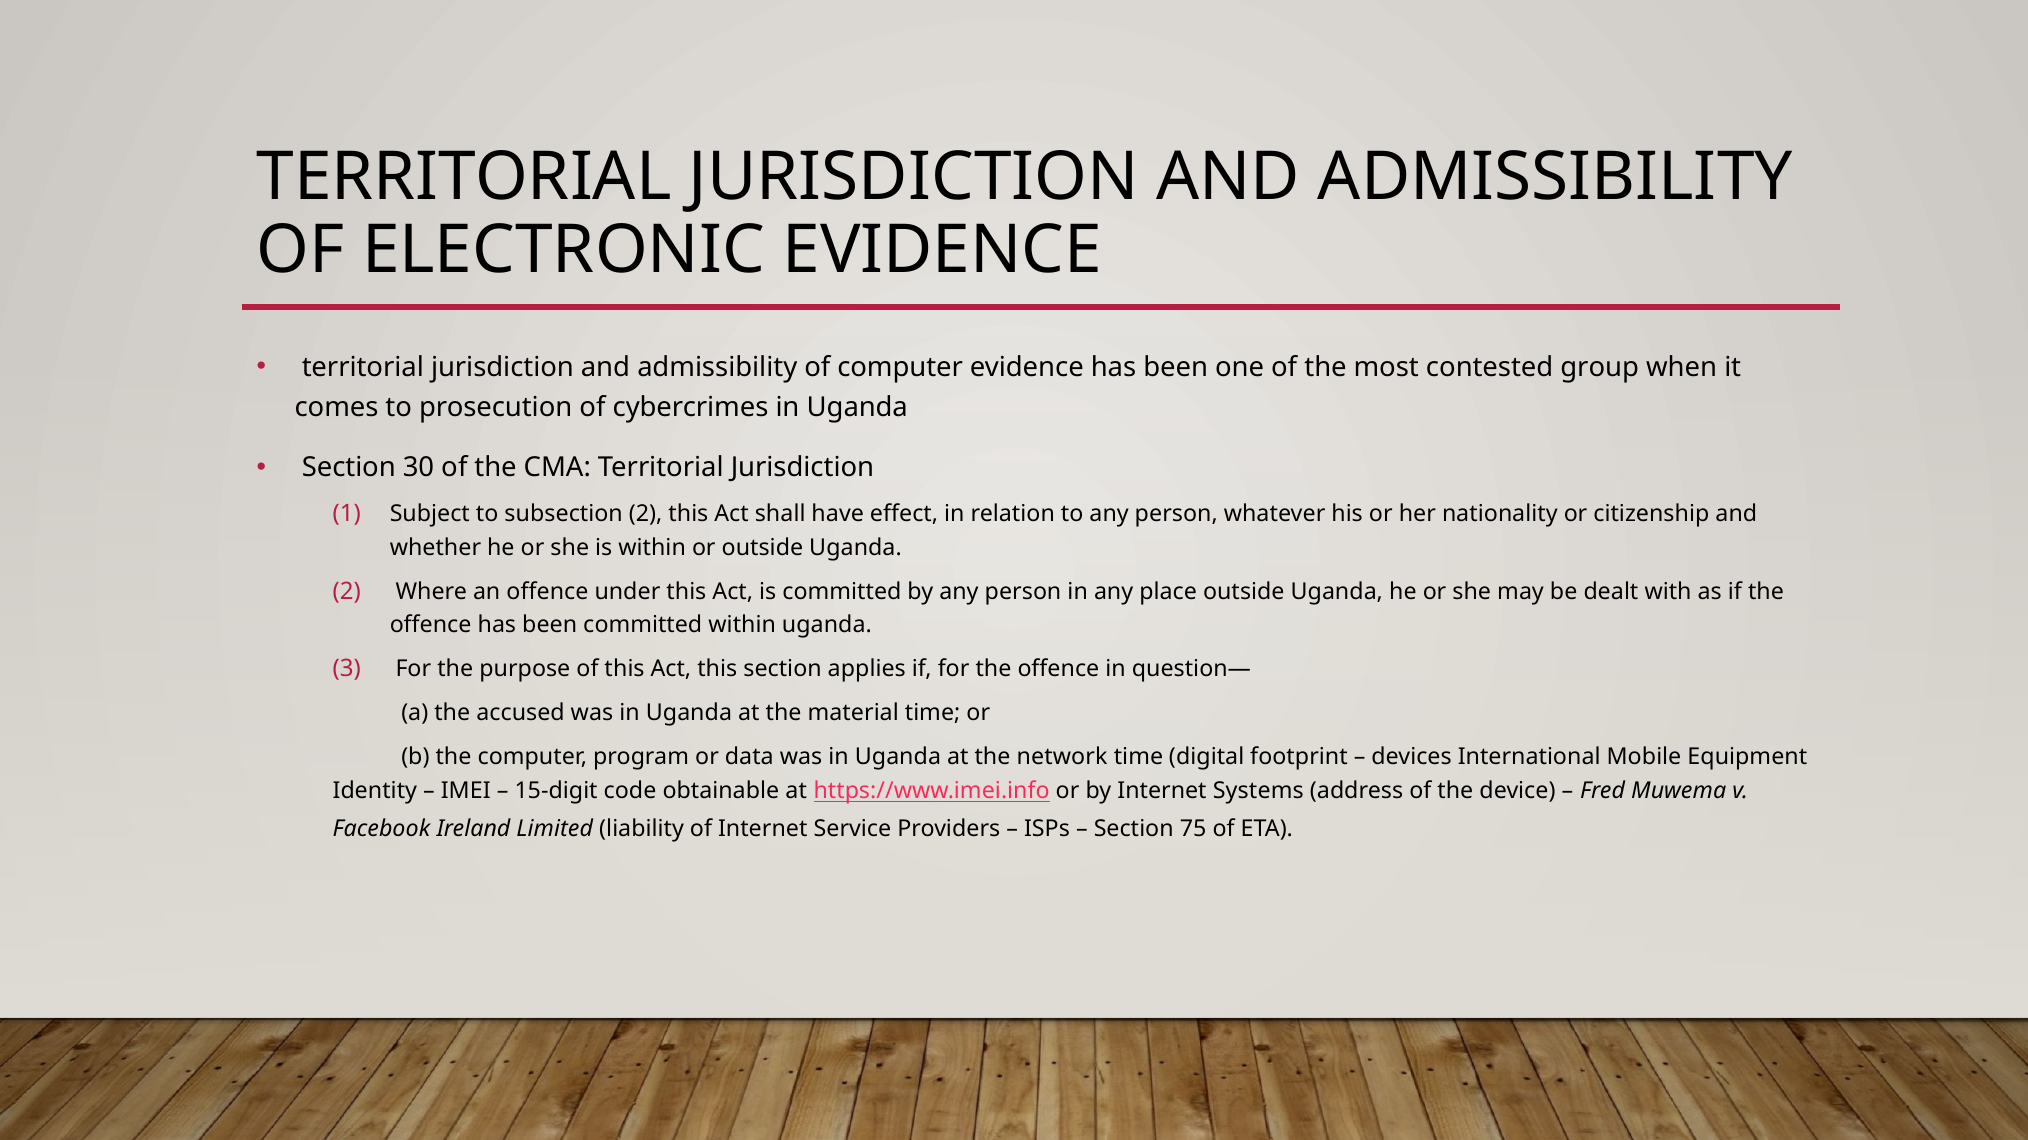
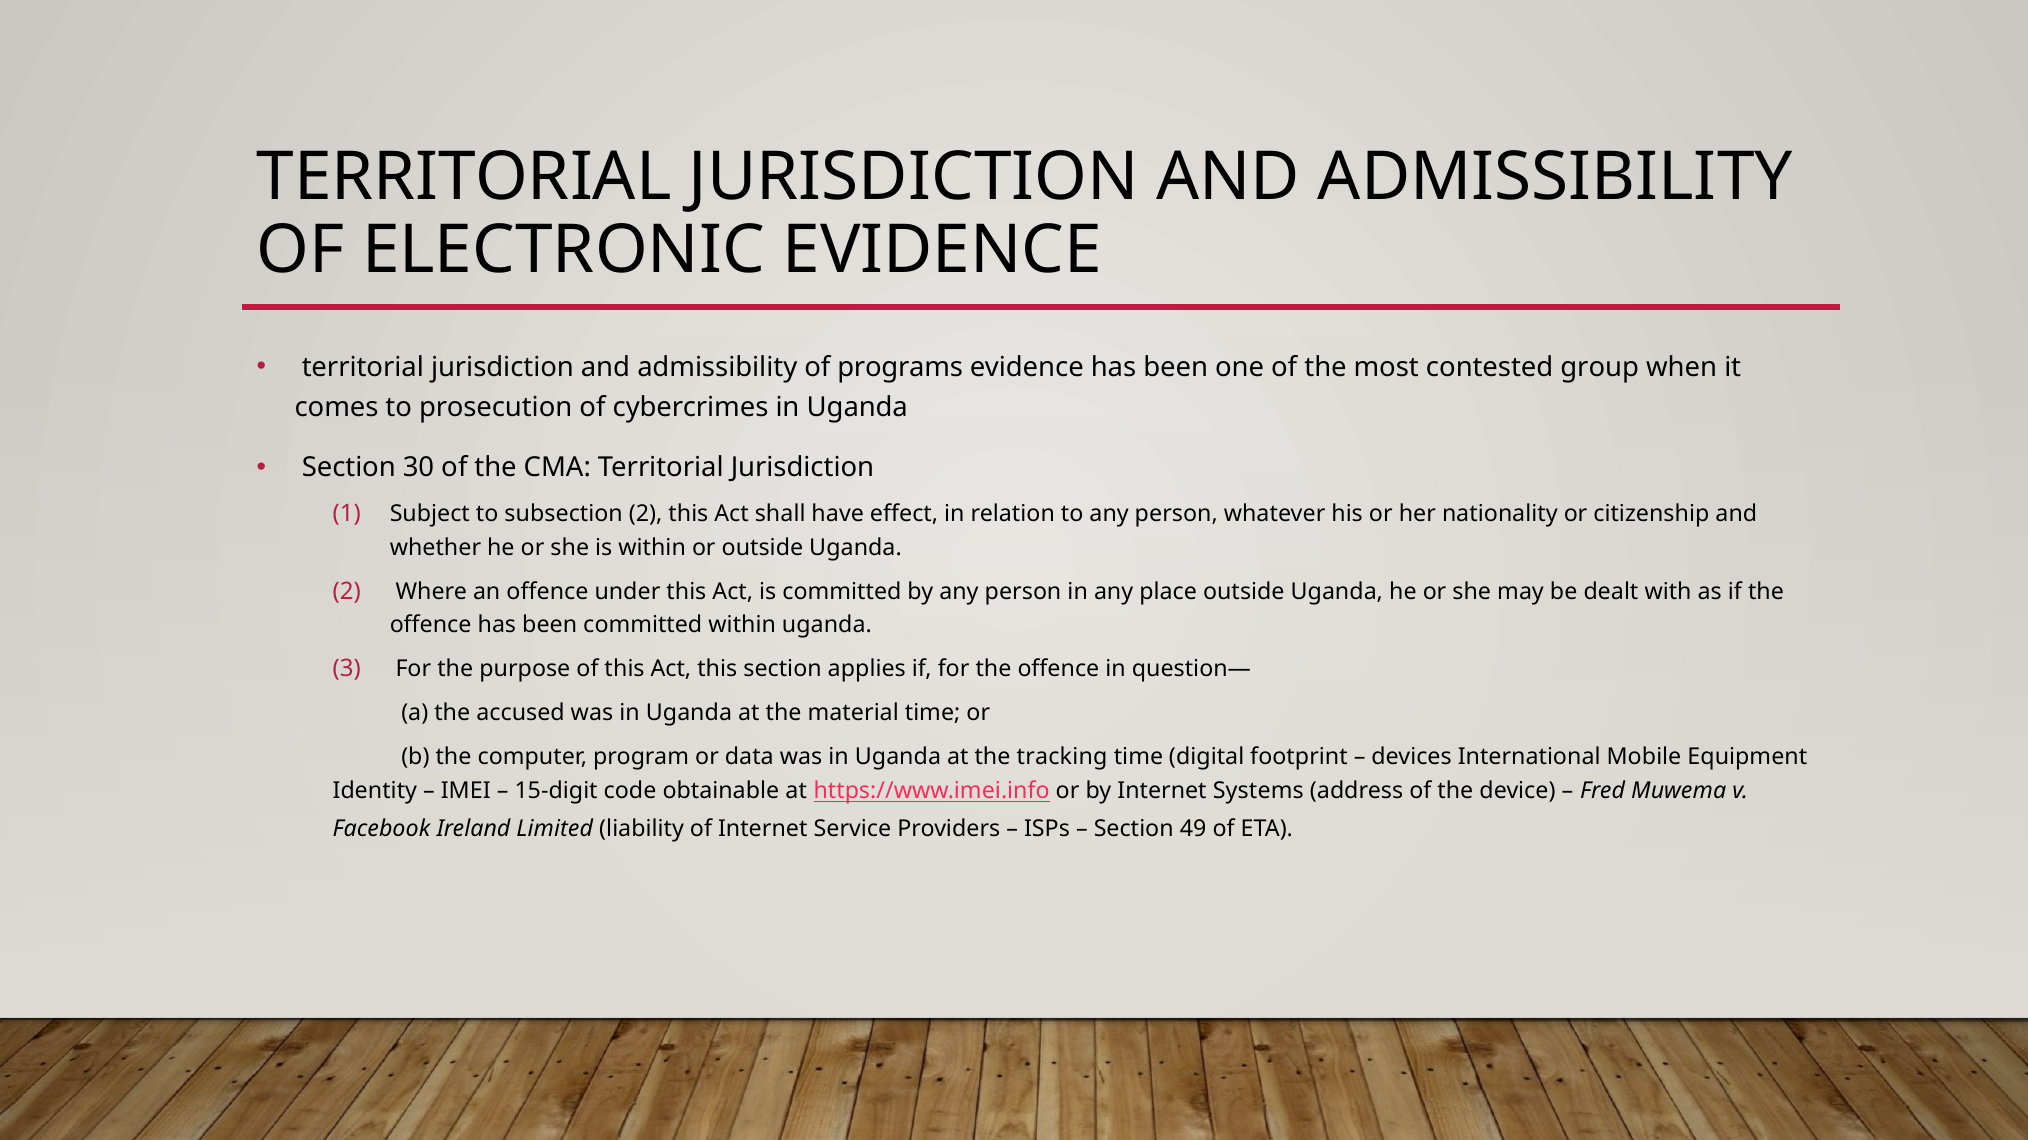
of computer: computer -> programs (900, 368)
network: network -> tracking (1062, 757)
75: 75 -> 49 (1193, 829)
